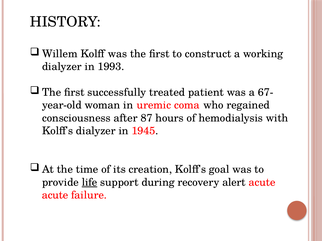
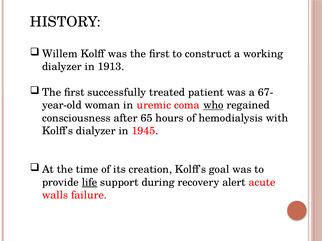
1993: 1993 -> 1913 (111, 67)
who underline: none -> present (213, 105)
87: 87 -> 65 (147, 118)
acute: acute -> walls (55, 196)
